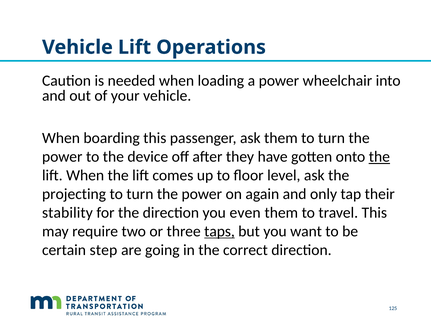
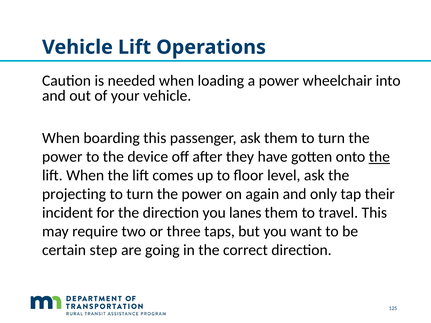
stability: stability -> incident (68, 213)
even: even -> lanes (245, 213)
taps underline: present -> none (220, 232)
